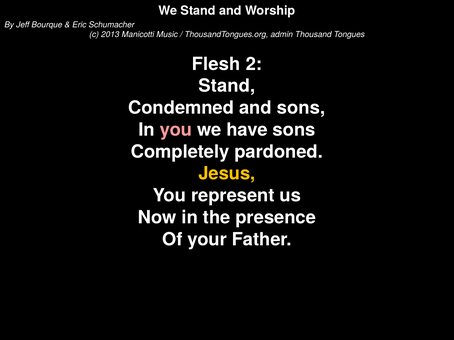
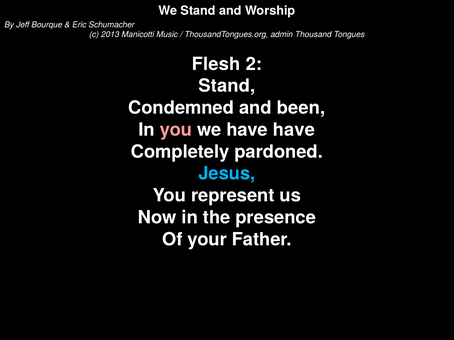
and sons: sons -> been (301, 108)
have sons: sons -> have (294, 130)
Jesus colour: yellow -> light blue (227, 174)
